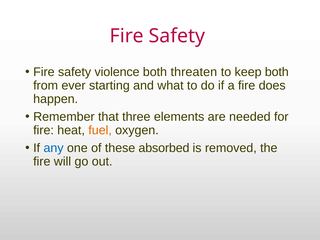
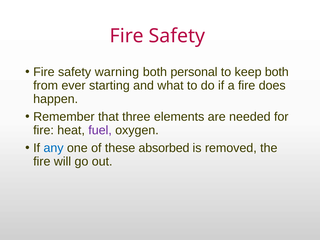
violence: violence -> warning (117, 72)
threaten: threaten -> personal (194, 72)
fuel colour: orange -> purple (100, 130)
